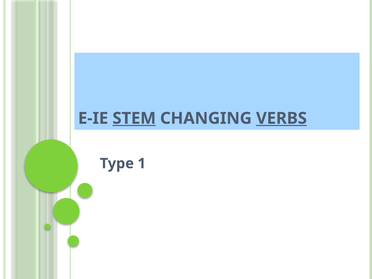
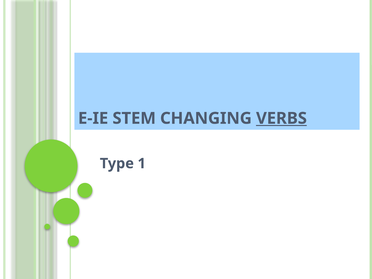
STEM underline: present -> none (134, 118)
